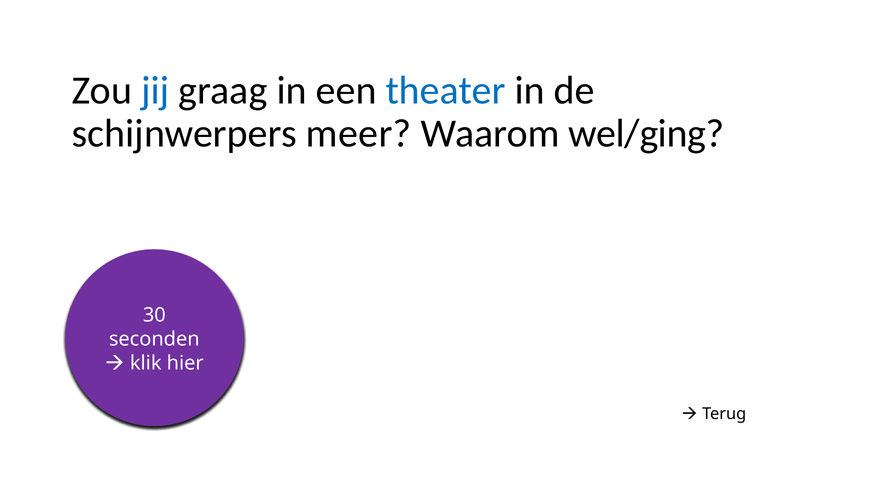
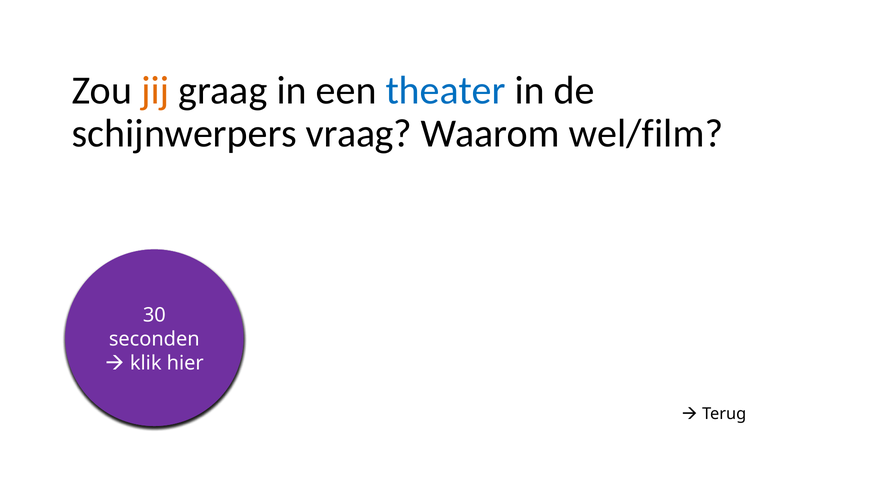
jij colour: blue -> orange (155, 91)
meer: meer -> vraag (359, 134)
wel/ging: wel/ging -> wel/film (646, 134)
